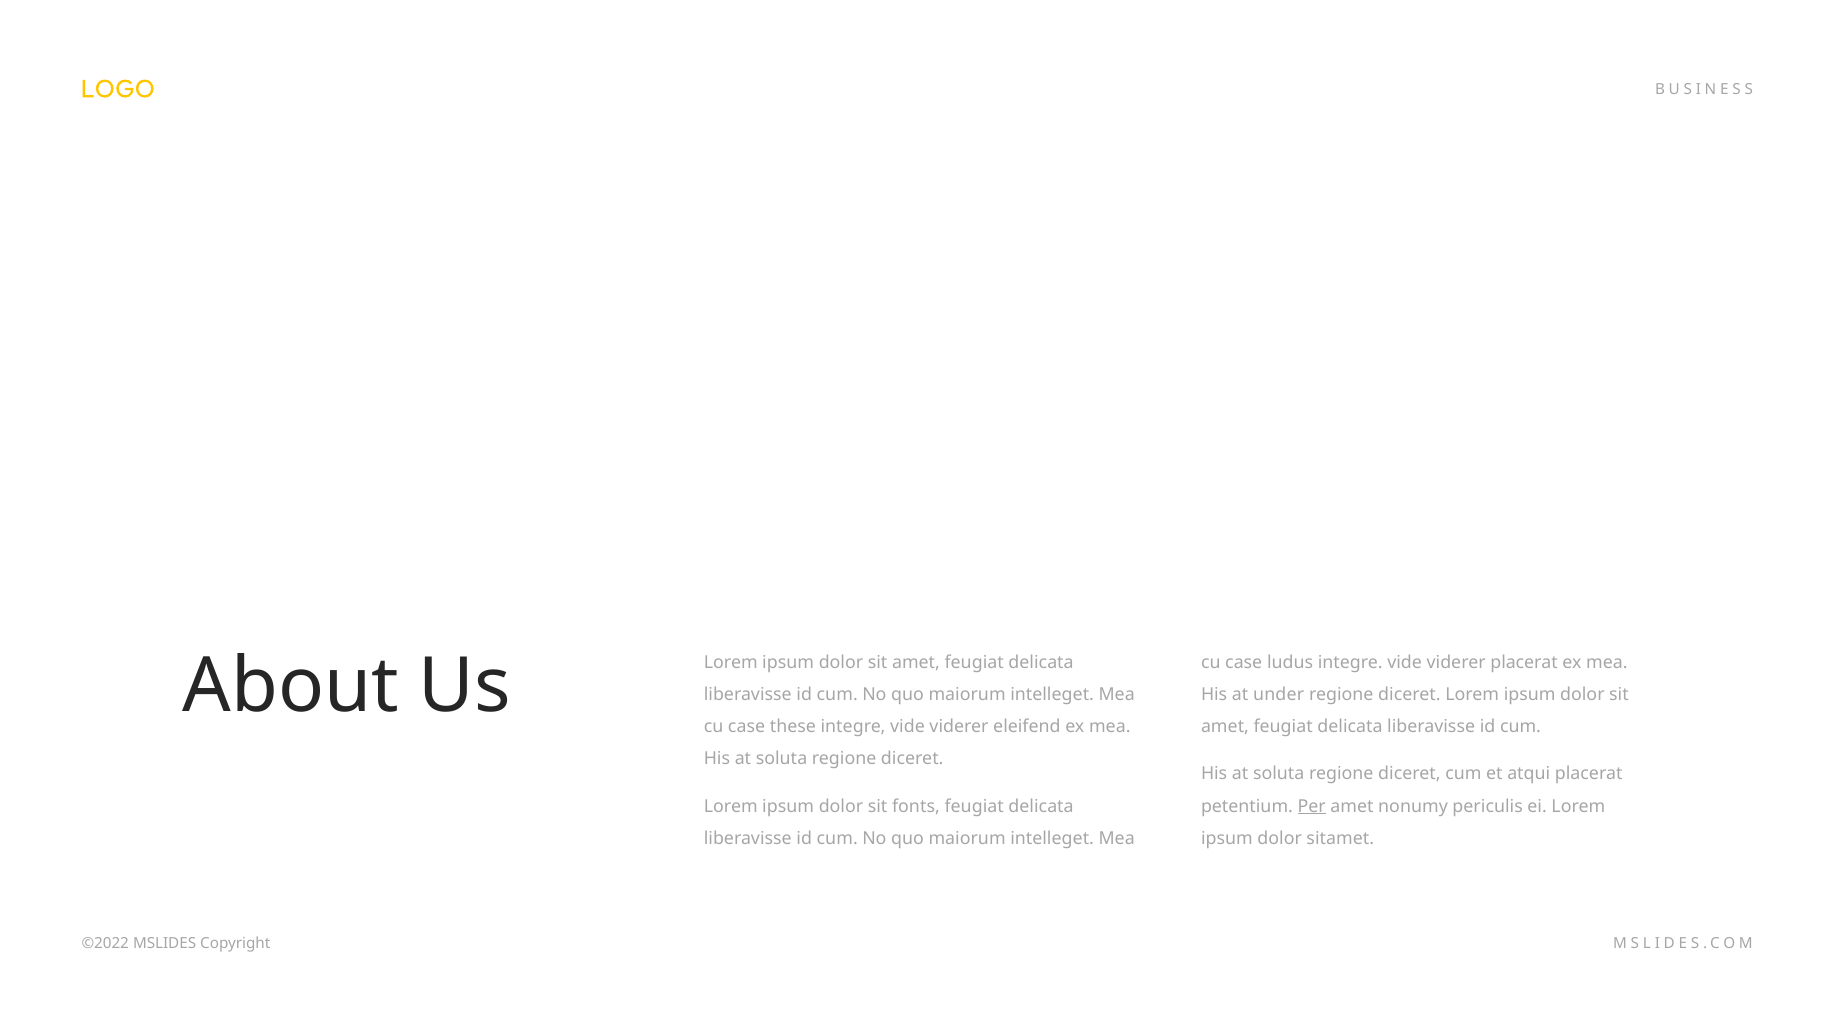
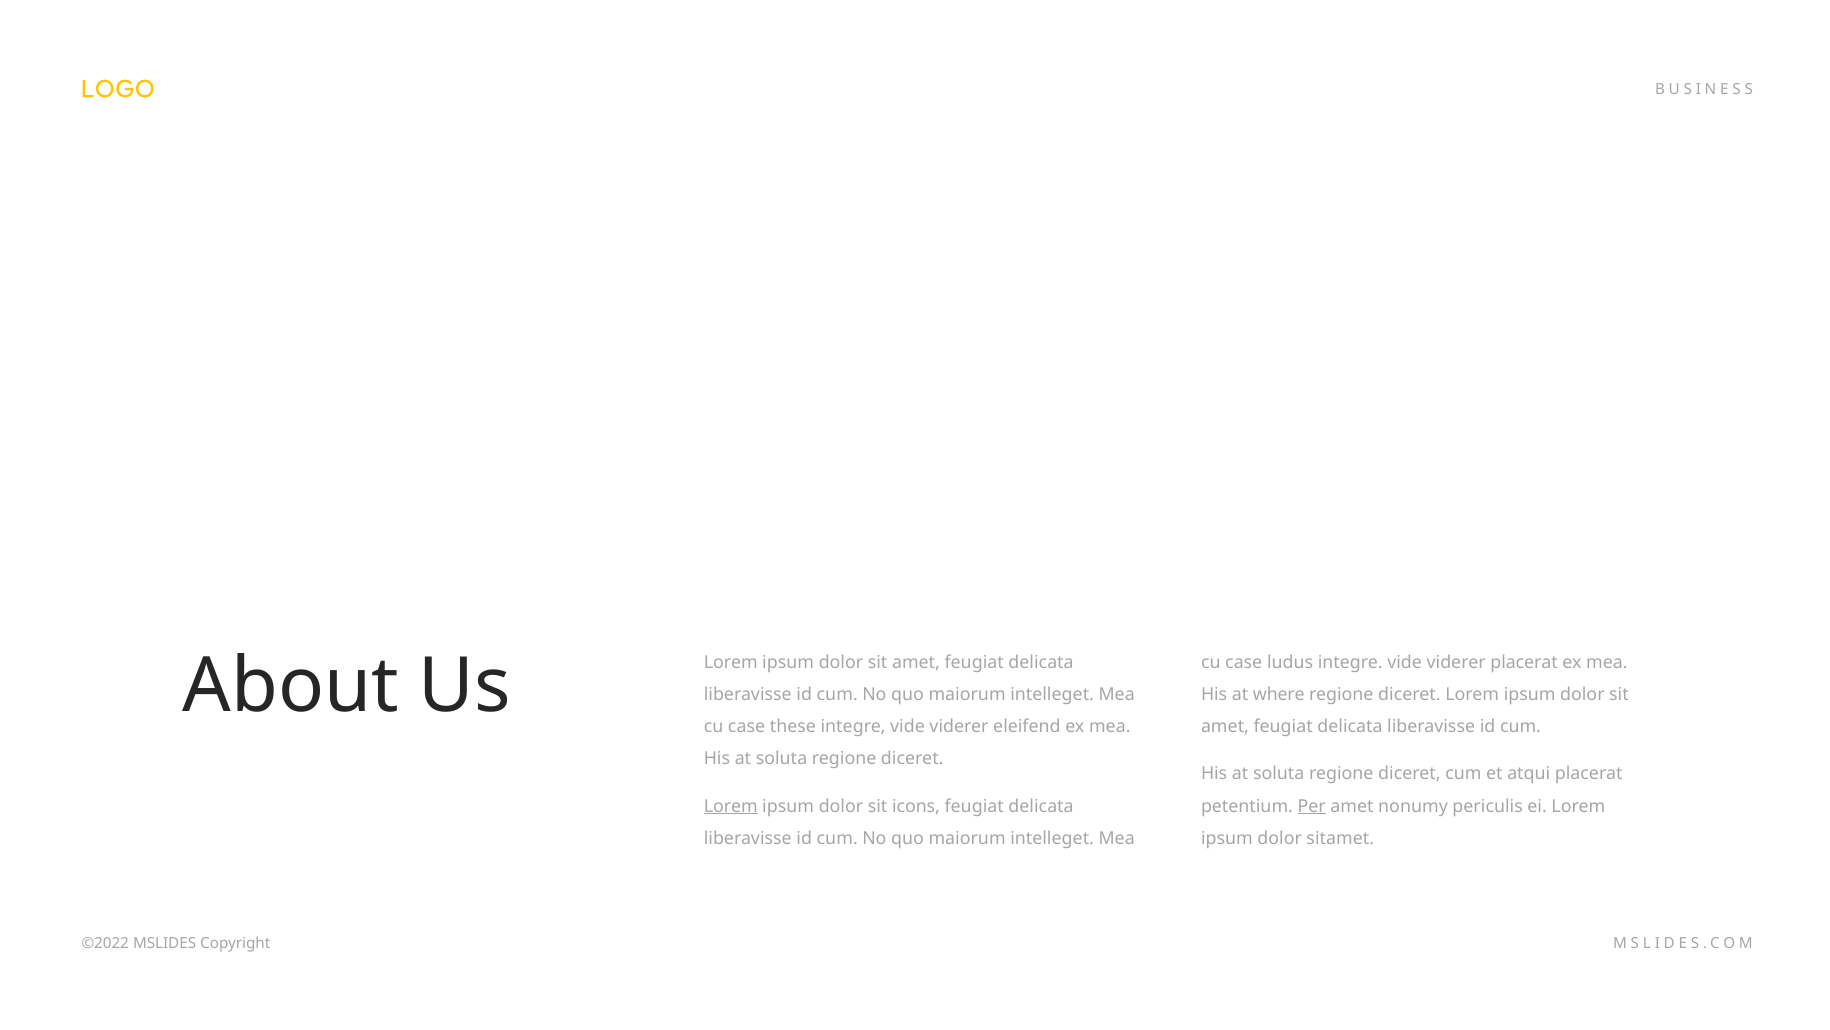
under: under -> where (1279, 694)
Lorem underline: none -> present (731, 806)
fonts: fonts -> icons (916, 806)
